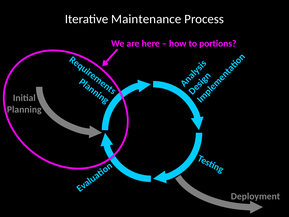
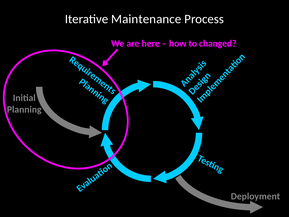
portions: portions -> changed (218, 44)
